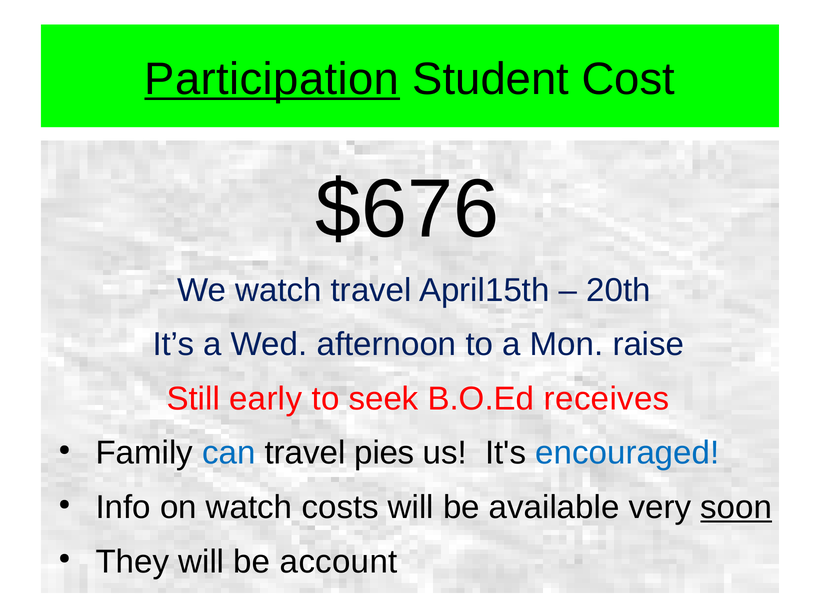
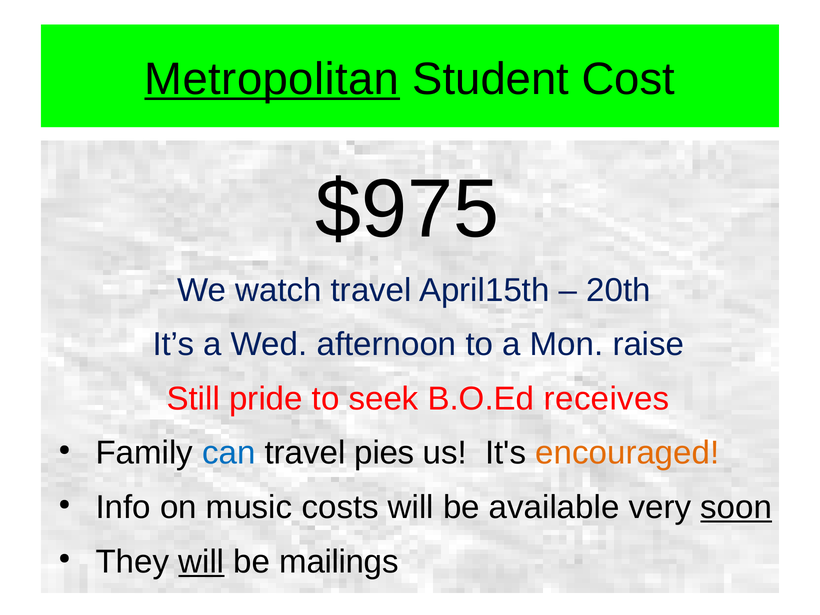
Participation: Participation -> Metropolitan (272, 79)
$676: $676 -> $975 (407, 210)
early: early -> pride (266, 399)
encouraged colour: blue -> orange (627, 453)
on watch: watch -> music (249, 507)
will underline: none -> present (201, 562)
account: account -> mailings (339, 562)
